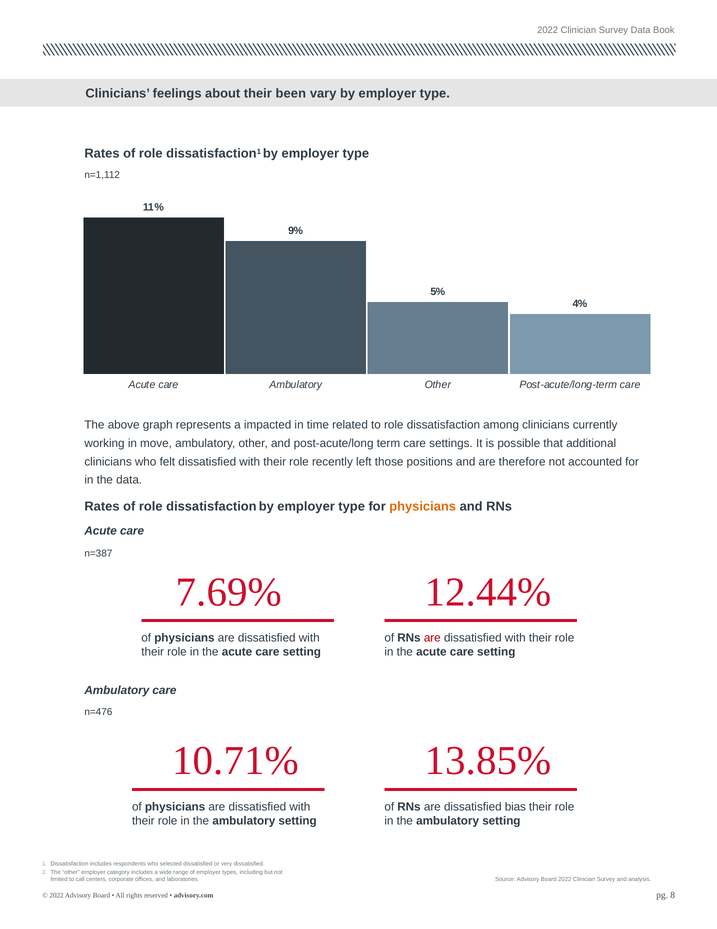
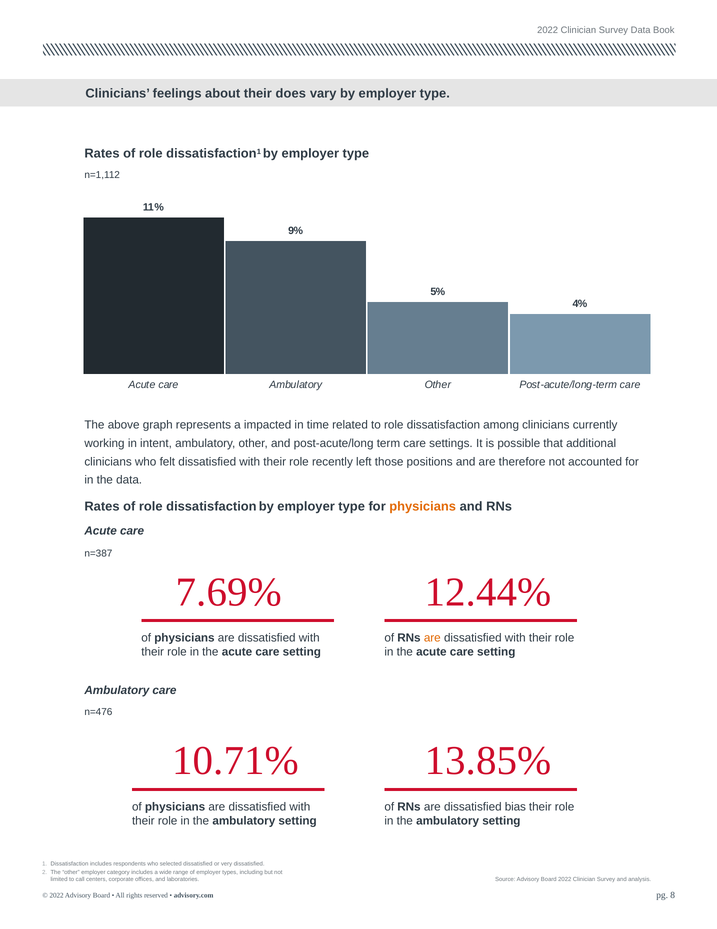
been: been -> does (291, 94)
move: move -> intent (156, 443)
are colour: red -> orange (432, 637)
